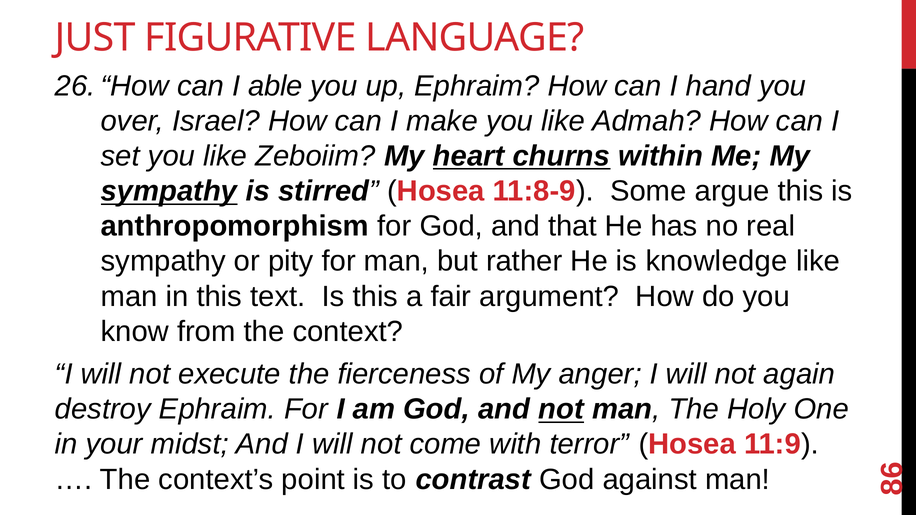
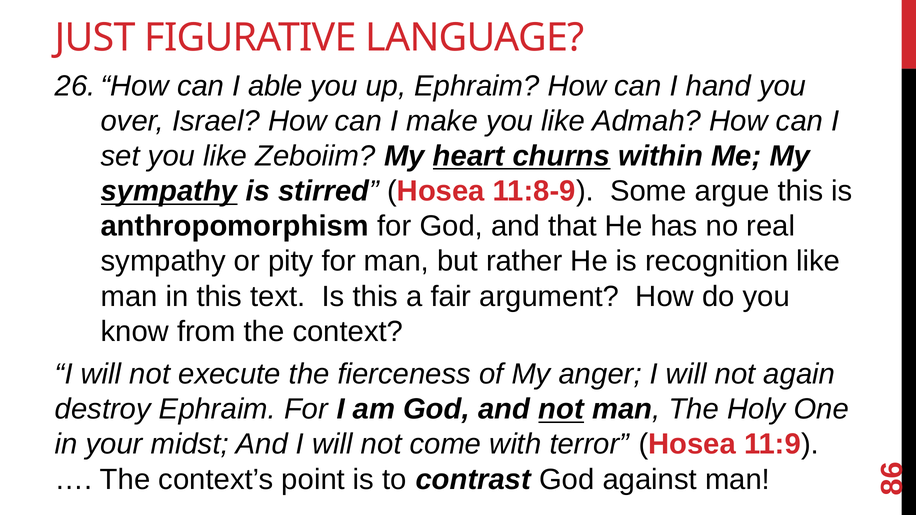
knowledge: knowledge -> recognition (717, 261)
